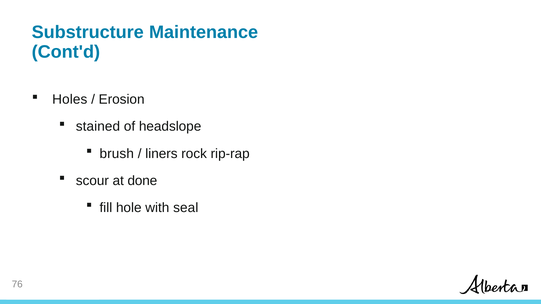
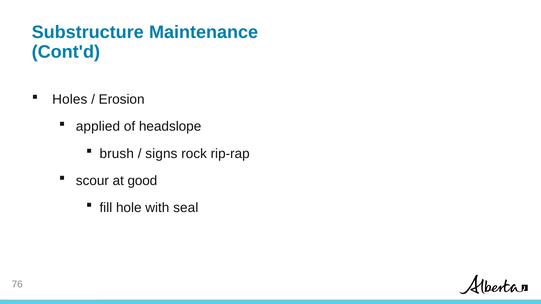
stained: stained -> applied (98, 127)
liners: liners -> signs (161, 154)
done: done -> good (142, 181)
